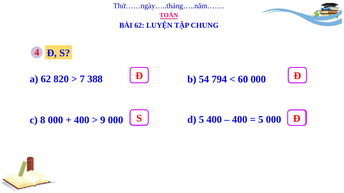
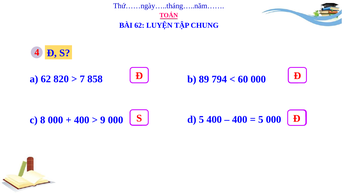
388: 388 -> 858 (95, 79)
54: 54 -> 89 (204, 79)
